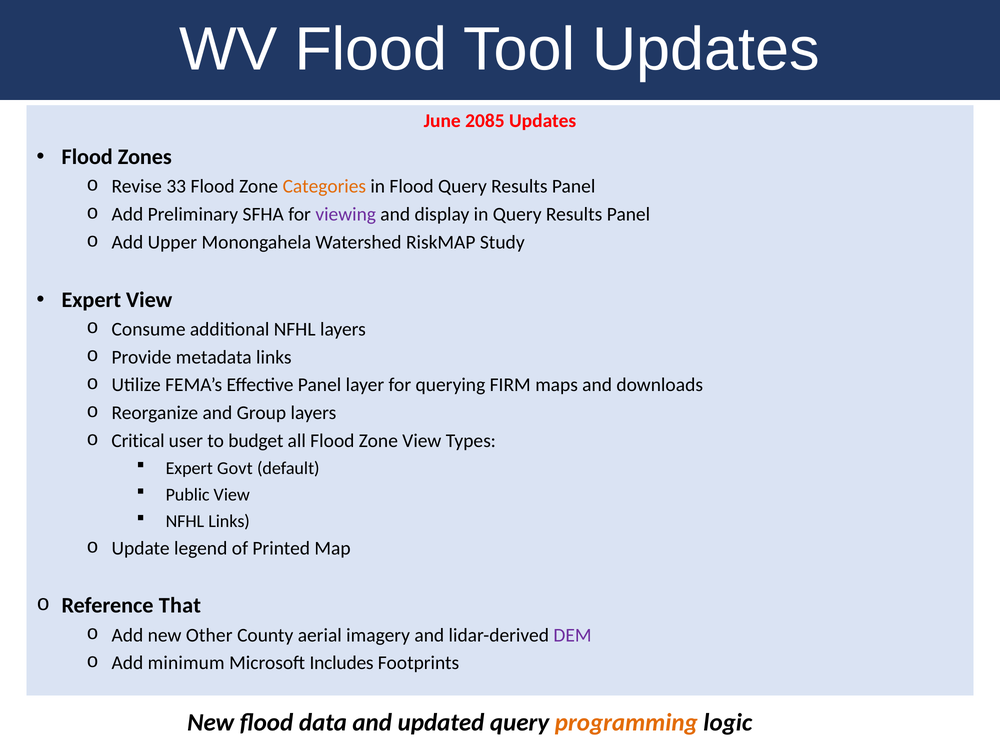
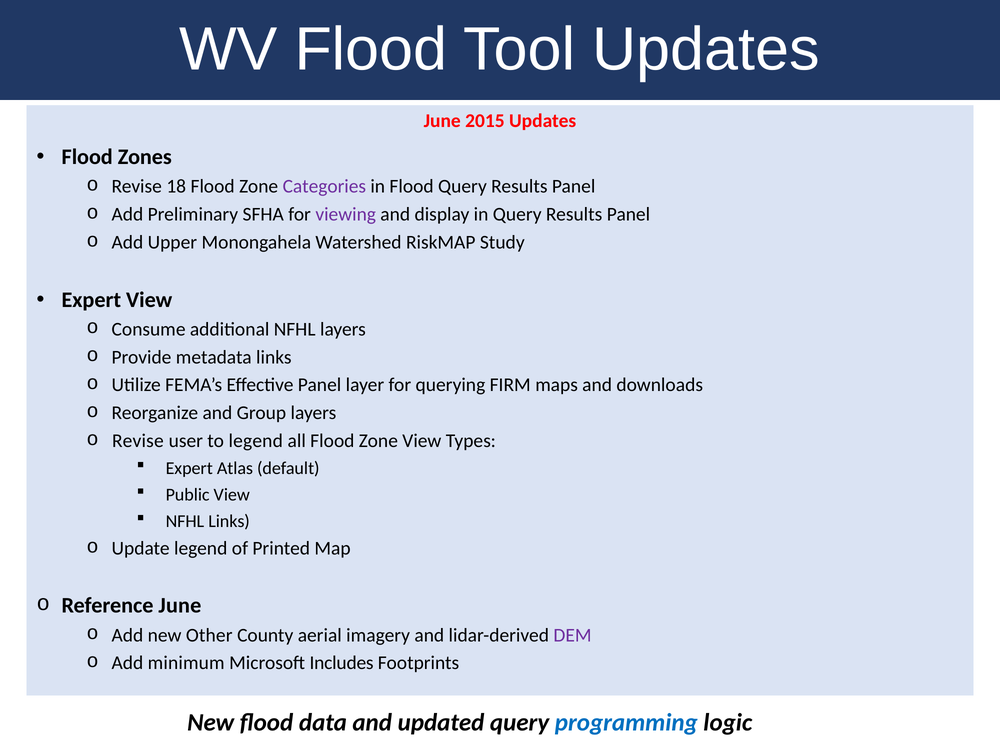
2085: 2085 -> 2015 (485, 121)
33: 33 -> 18 (176, 186)
Categories colour: orange -> purple (324, 186)
Critical: Critical -> Revise (138, 441)
to budget: budget -> legend (256, 441)
Govt: Govt -> Atlas (235, 468)
Reference That: That -> June (180, 606)
programming colour: orange -> blue (626, 722)
